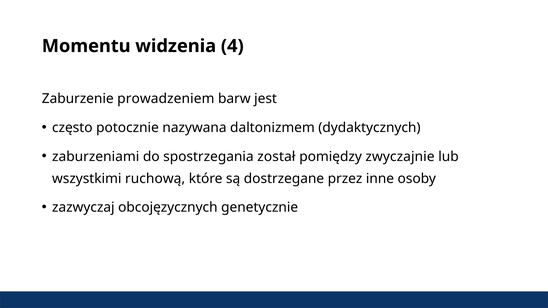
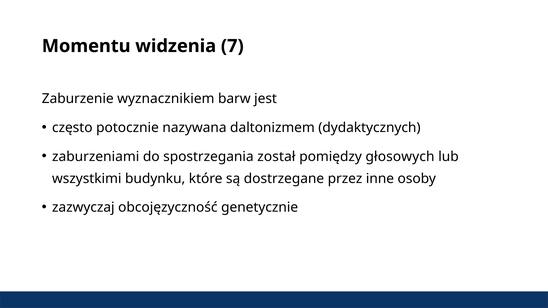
4: 4 -> 7 (232, 46)
prowadzeniem: prowadzeniem -> wyznacznikiem (166, 99)
zwyczajnie: zwyczajnie -> głosowych (400, 157)
ruchową: ruchową -> budynku (155, 179)
obcojęzycznych: obcojęzycznych -> obcojęzyczność (168, 208)
